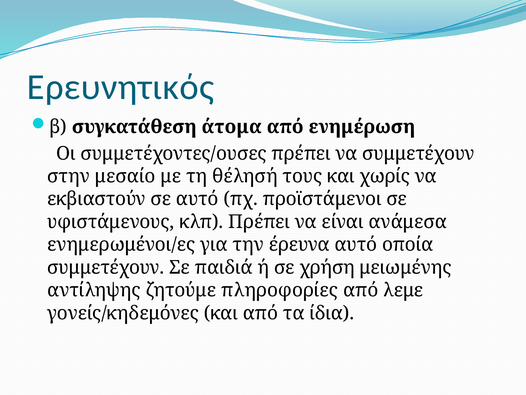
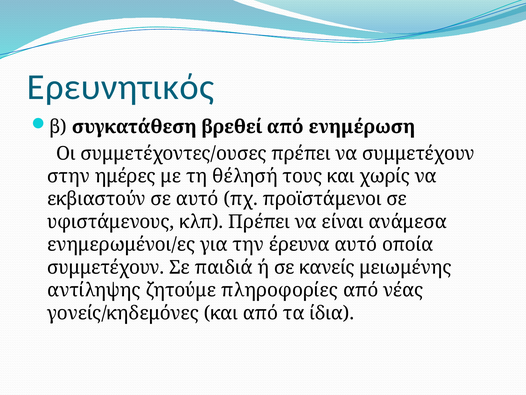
άτομα: άτομα -> βρεθεί (232, 127)
μεσαίο: μεσαίο -> ημέρες (125, 176)
χρήση: χρήση -> κανείς (327, 267)
λεμε: λεμε -> νέας (403, 290)
